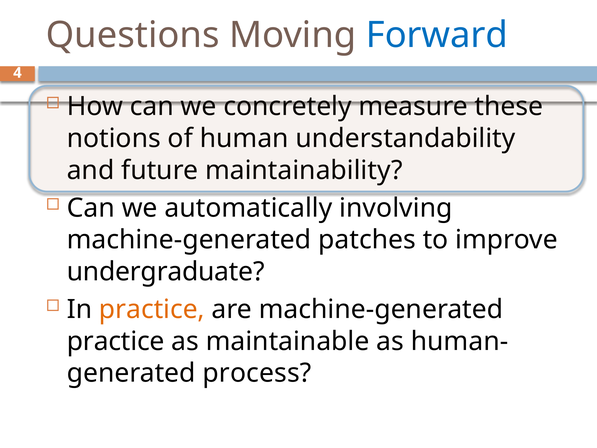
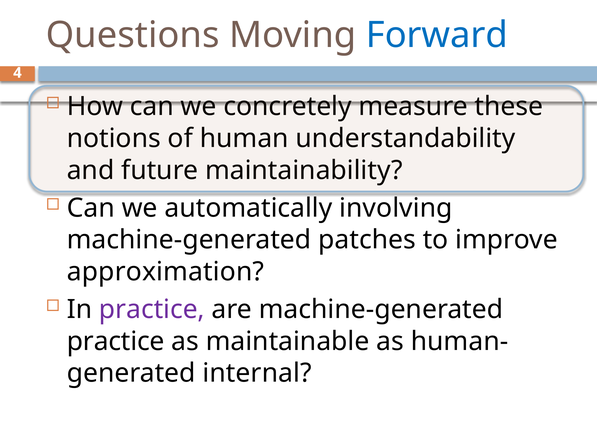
undergraduate: undergraduate -> approximation (165, 272)
practice colour: orange -> purple (152, 309)
process: process -> internal (257, 373)
